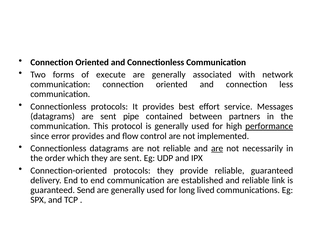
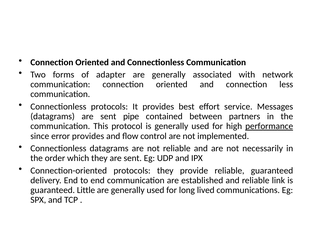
execute: execute -> adapter (111, 75)
are underline: present -> none (217, 148)
Send: Send -> Little (86, 190)
